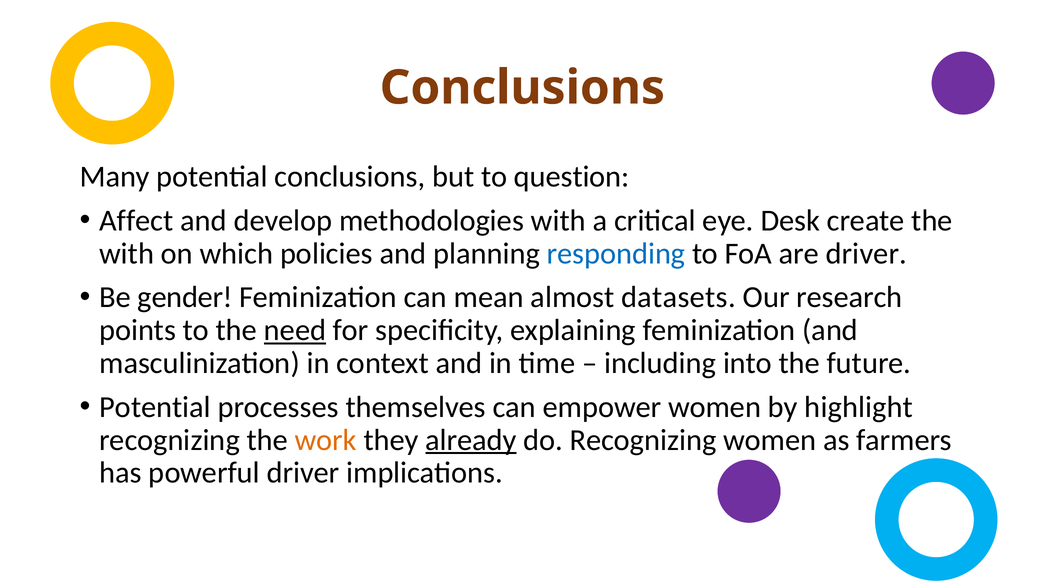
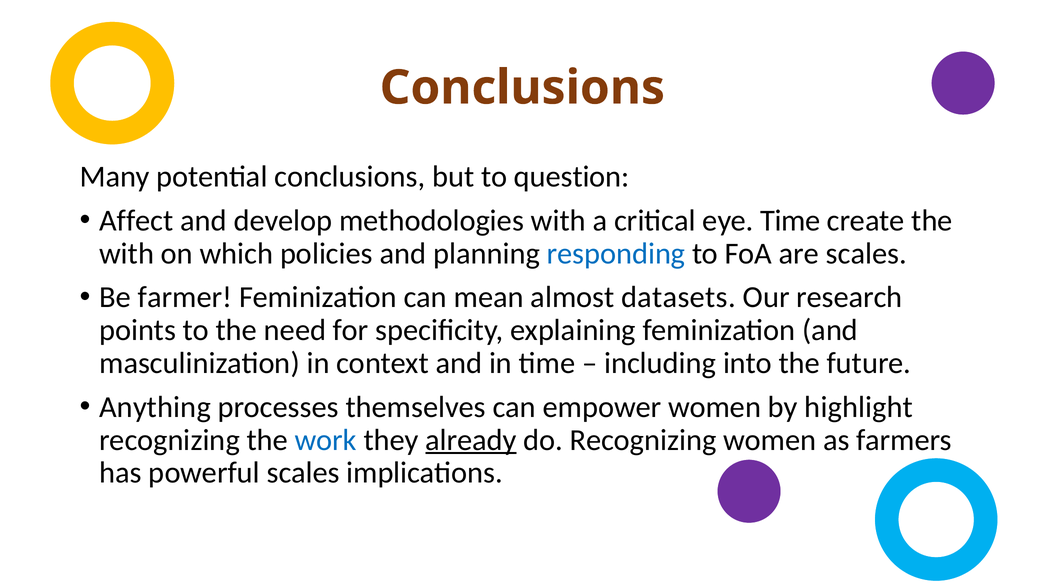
eye Desk: Desk -> Time (790, 220)
are driver: driver -> scales (866, 253)
gender: gender -> farmer (185, 297)
need underline: present -> none (295, 330)
Potential: Potential -> Anything (155, 407)
work colour: orange -> blue (326, 440)
powerful driver: driver -> scales (303, 473)
